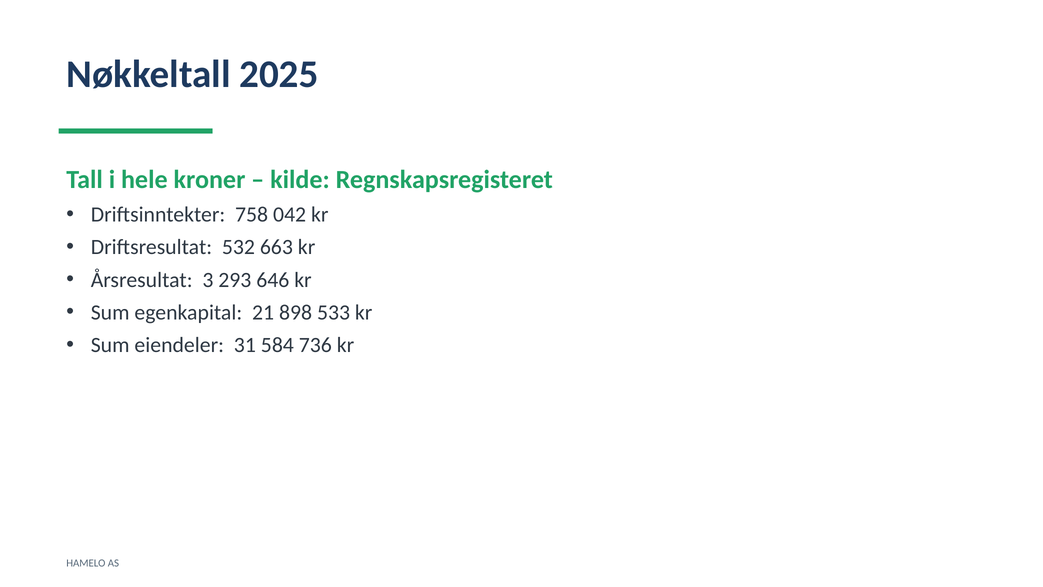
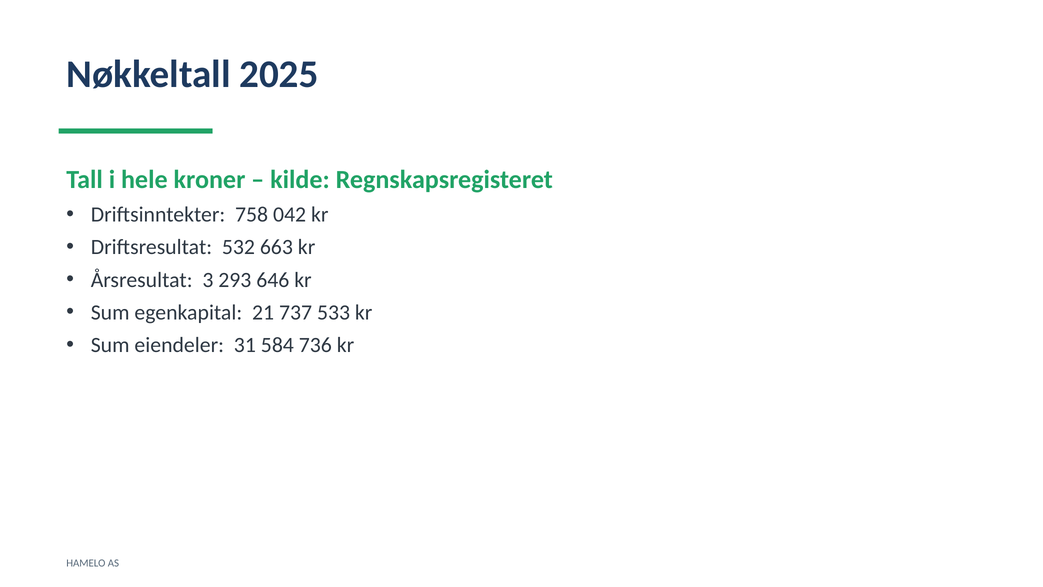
898: 898 -> 737 (296, 312)
